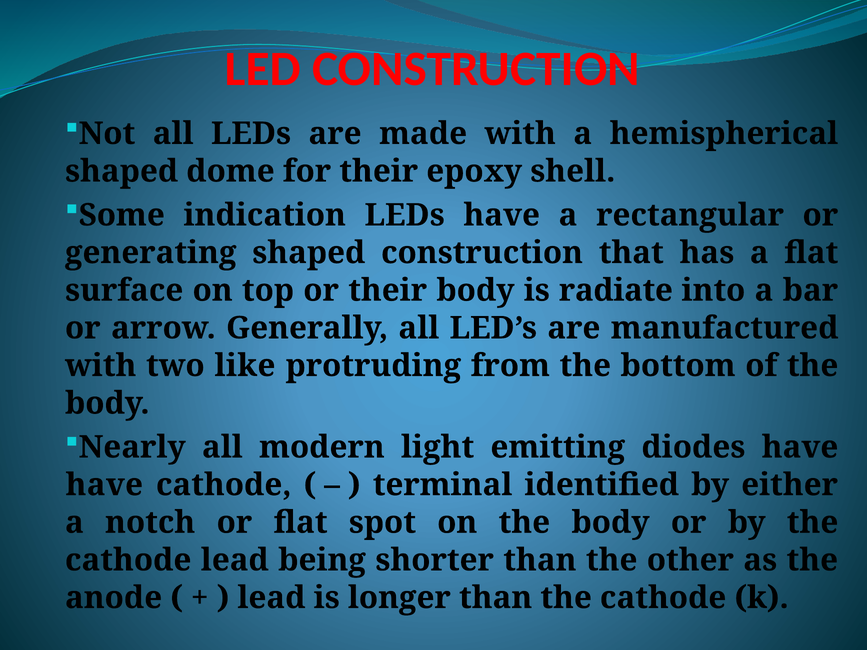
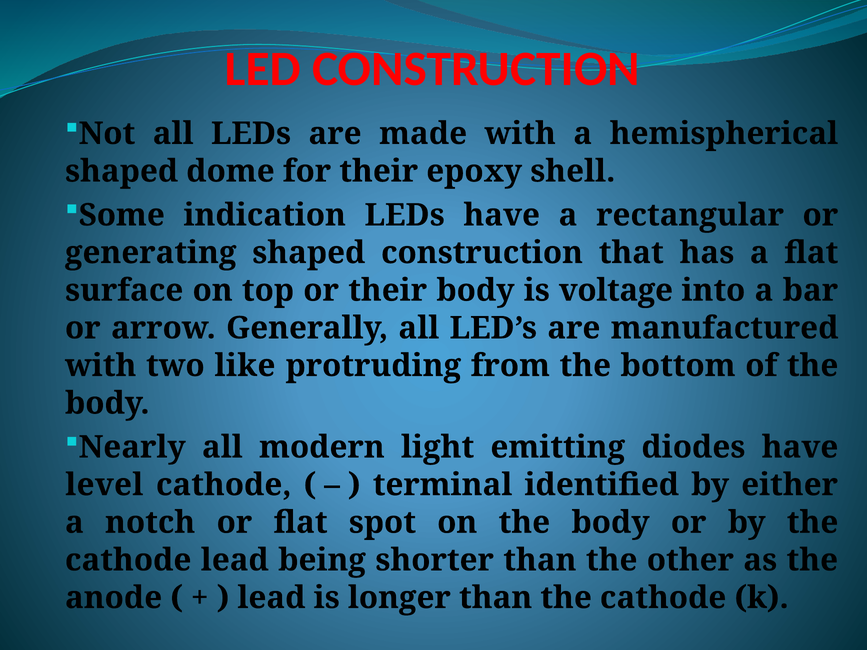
radiate: radiate -> voltage (616, 291)
have: have -> level (104, 485)
